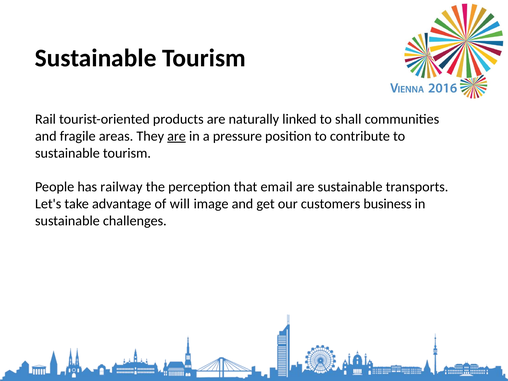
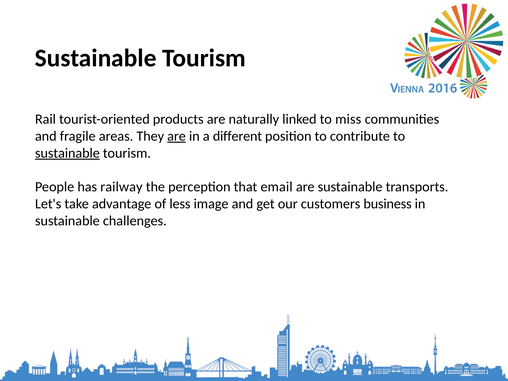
shall: shall -> miss (348, 119)
pressure: pressure -> different (237, 136)
sustainable underline: none -> present (67, 153)
will: will -> less (180, 204)
